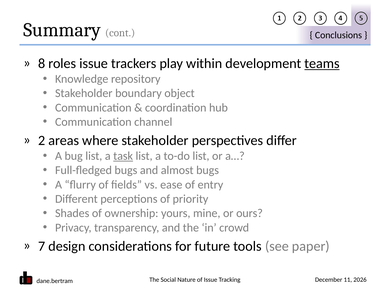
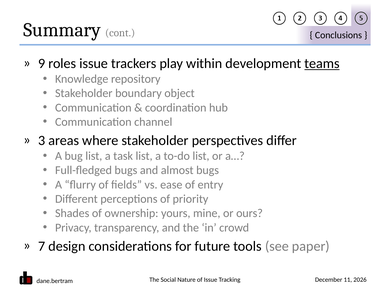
8: 8 -> 9 (42, 63)
2: 2 -> 3 (42, 140)
task underline: present -> none (123, 156)
